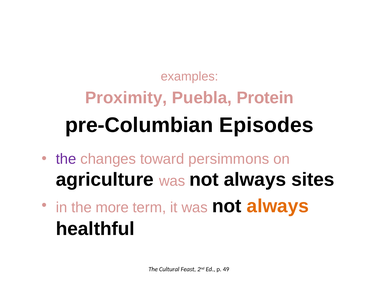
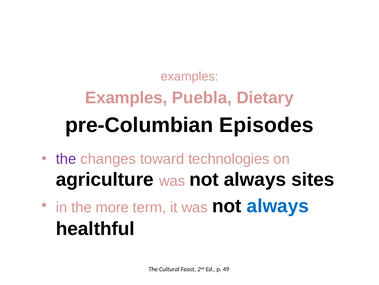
Proximity: Proximity -> Examples (126, 98)
Protein: Protein -> Dietary (265, 98)
persimmons: persimmons -> technologies (229, 159)
always colour: orange -> blue (278, 206)
